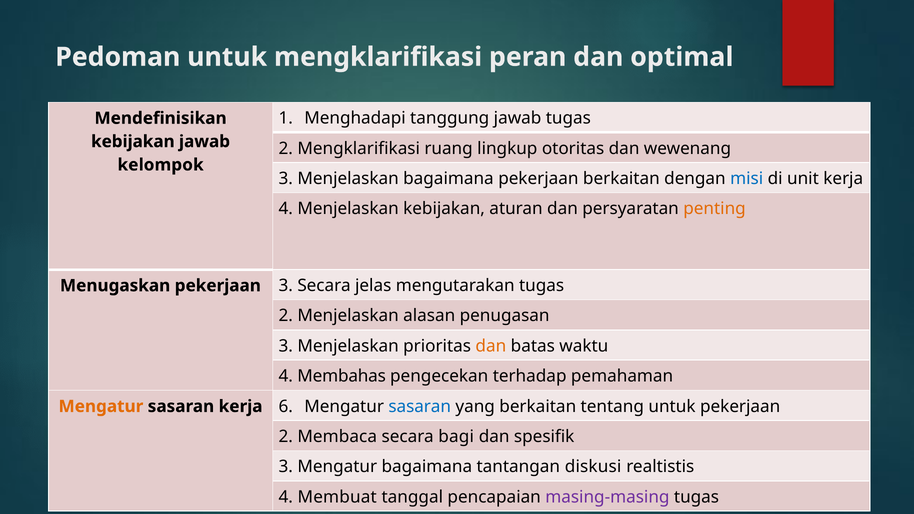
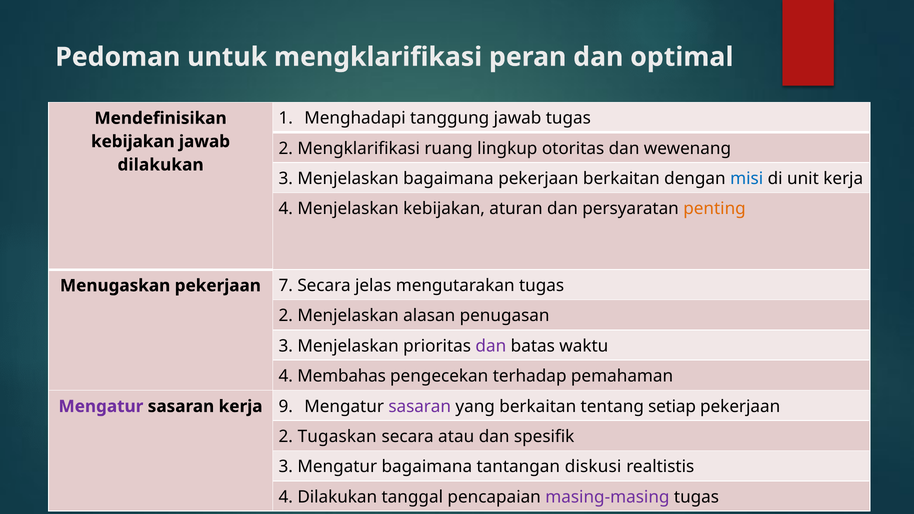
kelompok: kelompok -> dilakukan (161, 165)
pekerjaan 3: 3 -> 7 (286, 286)
dan colour: orange -> purple (491, 346)
Mengatur colour: orange -> purple (101, 406)
6: 6 -> 9 (286, 406)
sasaran colour: blue -> purple (420, 406)
tentang untuk: untuk -> setiap (672, 406)
Membaca: Membaca -> Tugaskan (337, 437)
bagi: bagi -> atau (456, 437)
4 Membuat: Membuat -> Dilakukan (337, 497)
